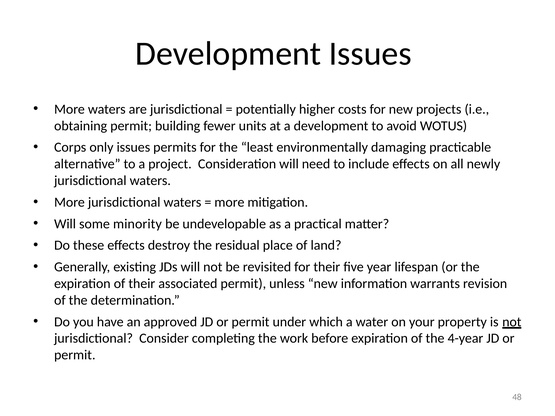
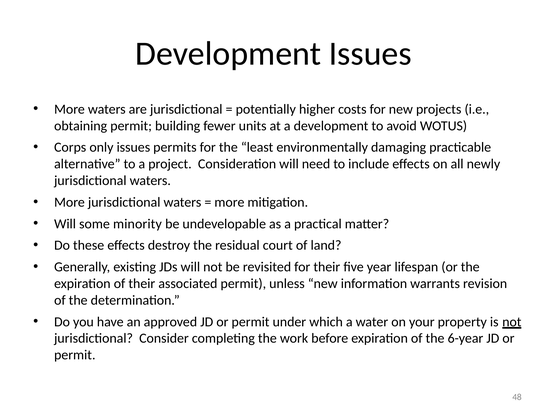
place: place -> court (278, 245)
4-year: 4-year -> 6-year (465, 339)
